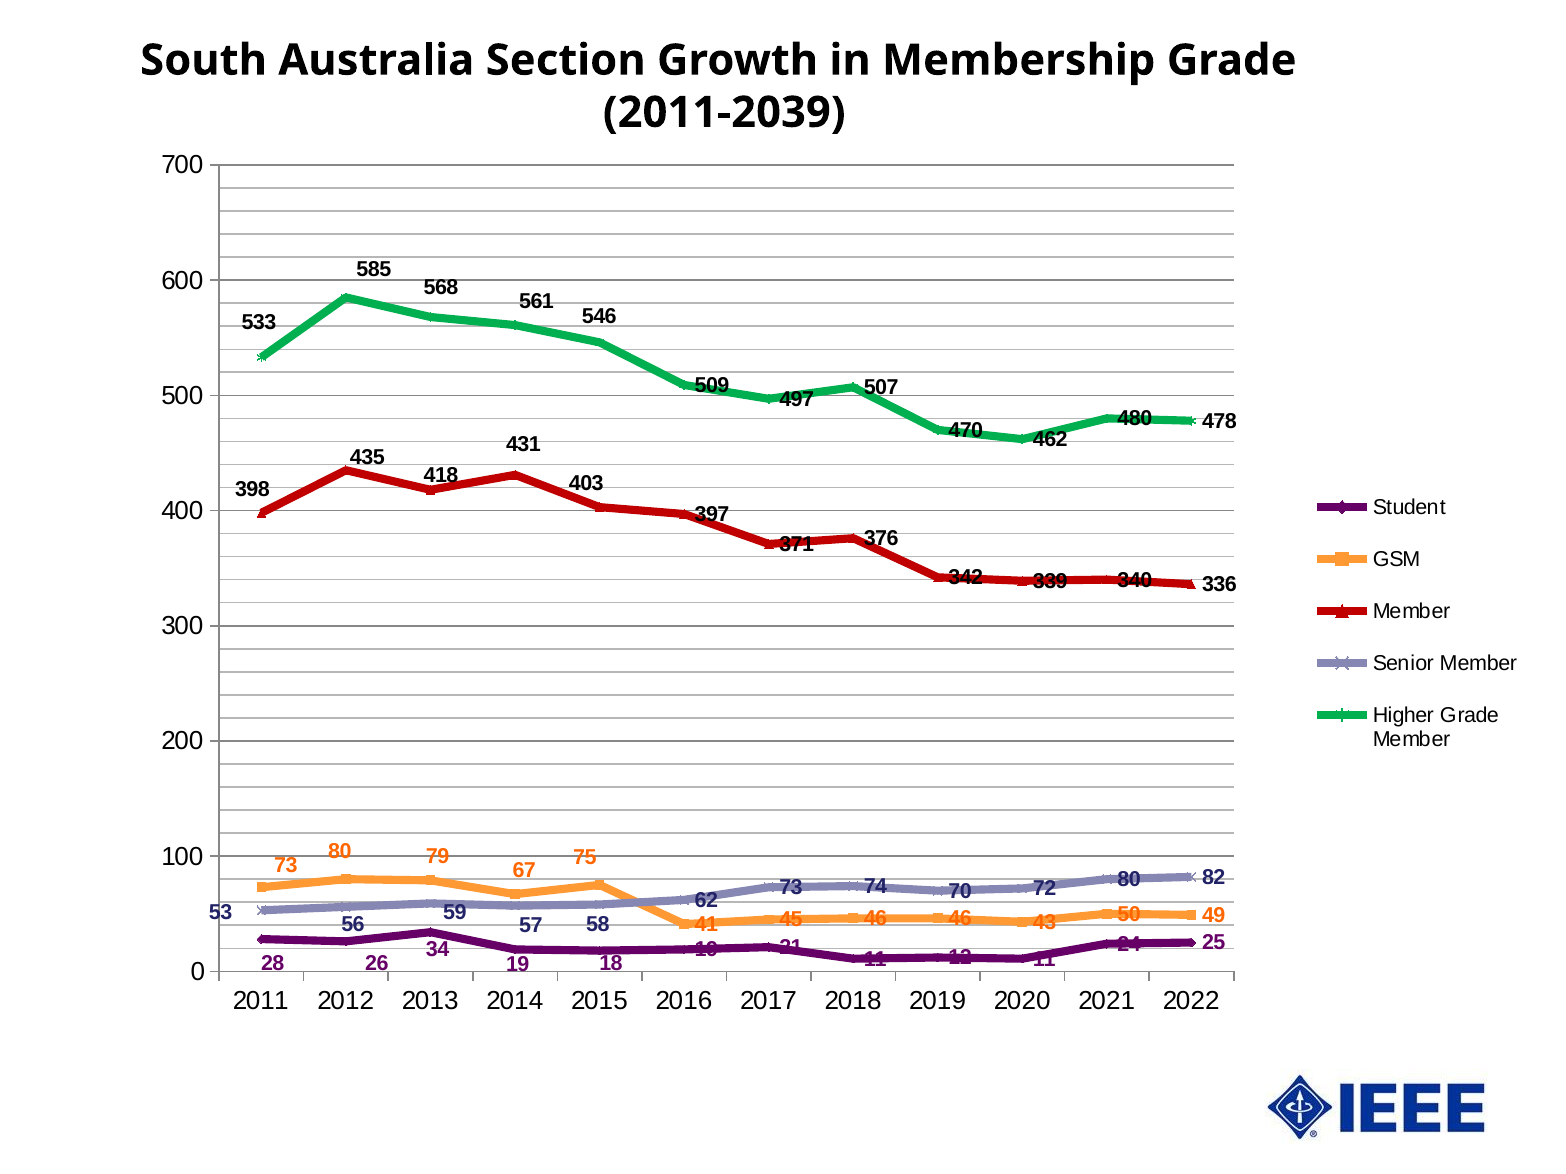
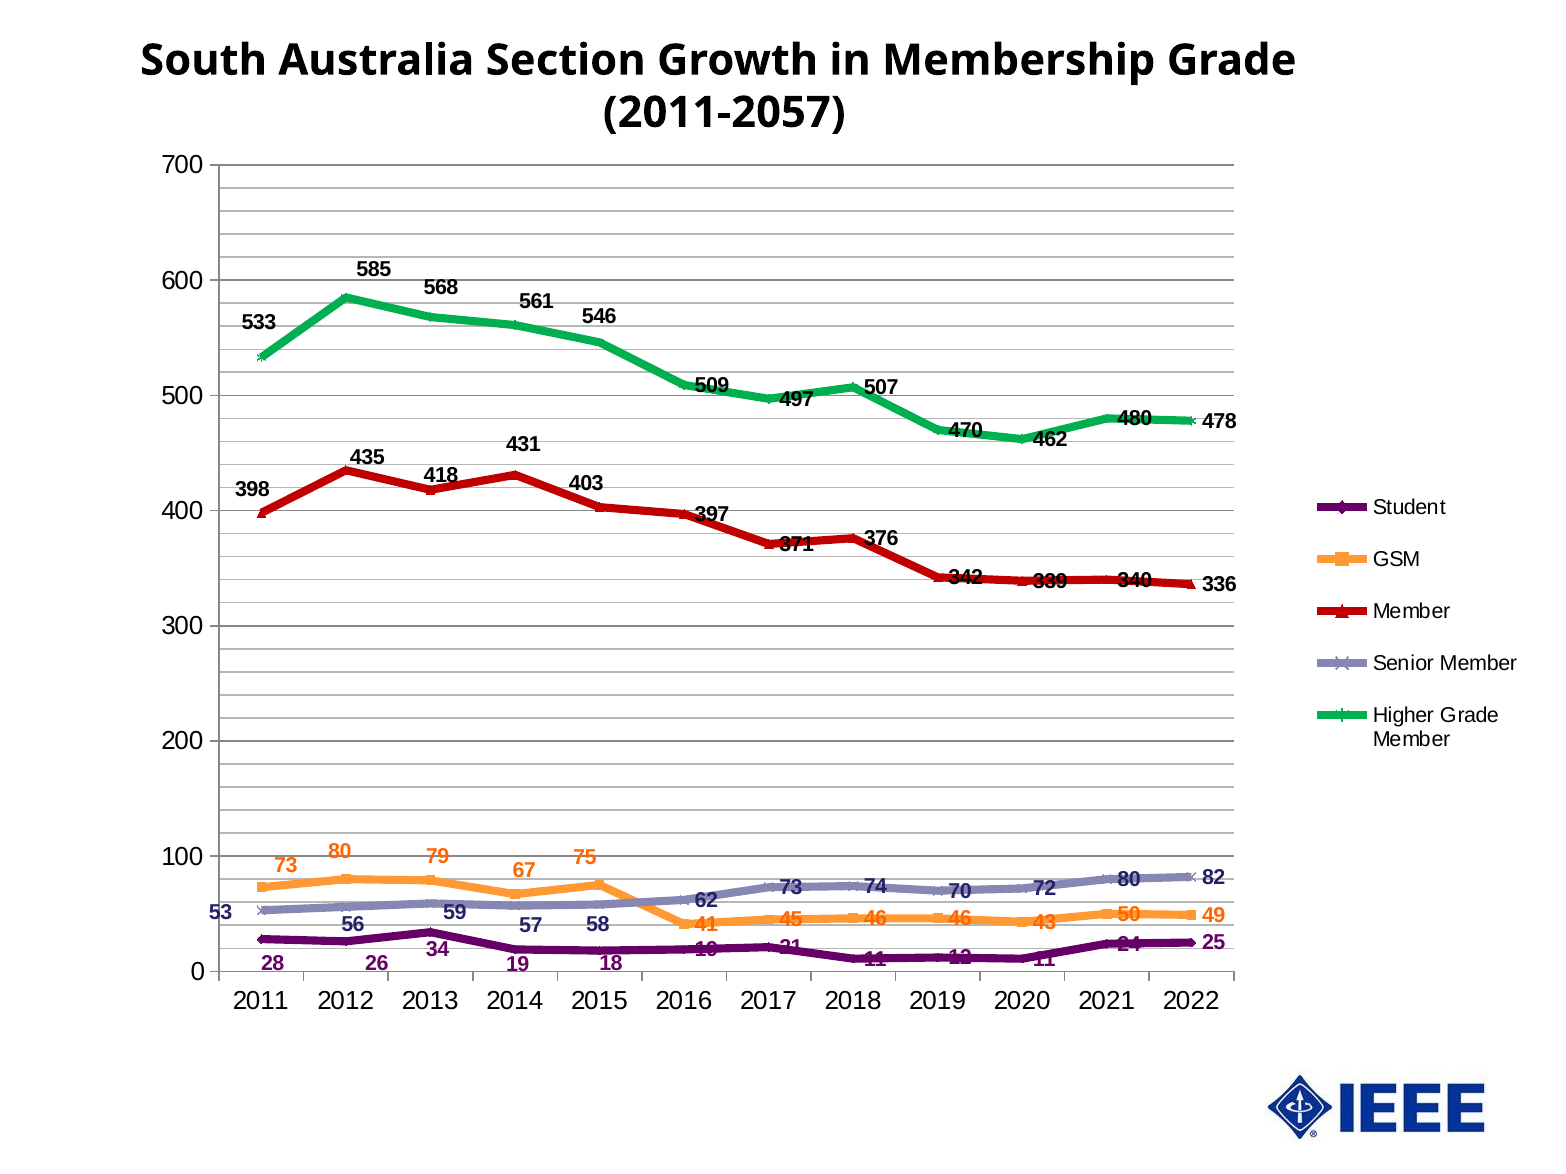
2011-2039: 2011-2039 -> 2011-2057 (724, 113)
